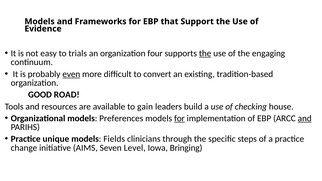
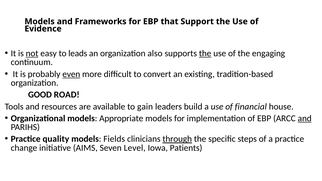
not underline: none -> present (32, 53)
trials: trials -> leads (78, 53)
four: four -> also (155, 53)
checking: checking -> financial (251, 107)
Preferences: Preferences -> Appropriate (121, 118)
for underline: present -> none (179, 118)
unique: unique -> quality (56, 139)
through underline: none -> present (177, 139)
Bringing: Bringing -> Patients (186, 148)
